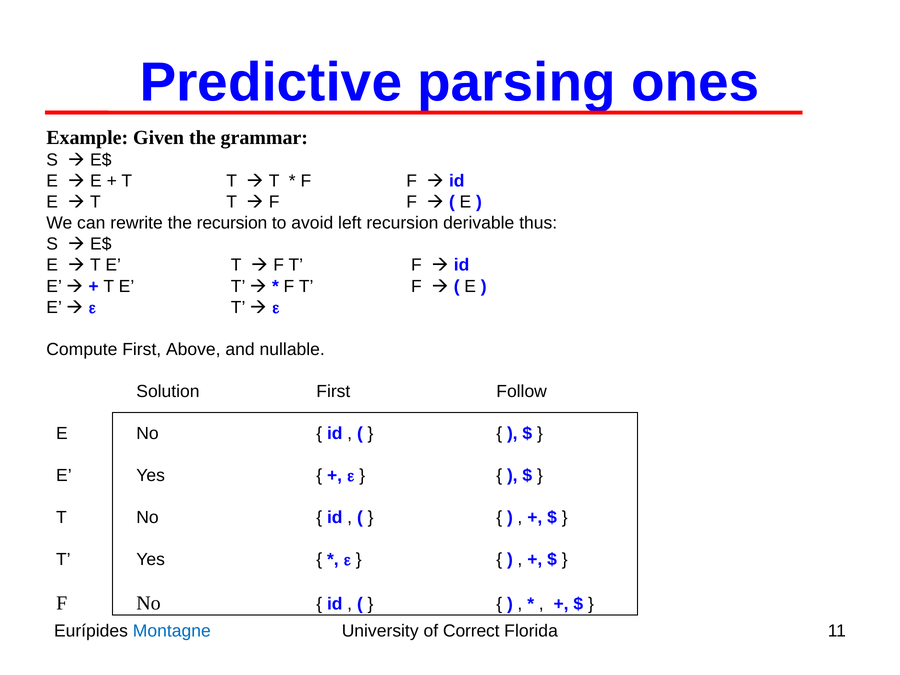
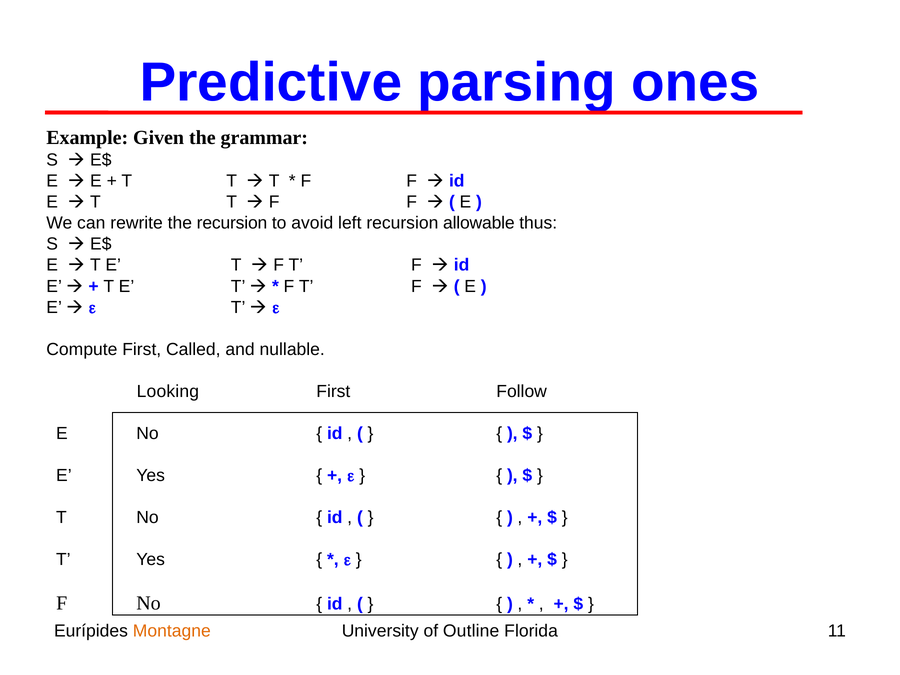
derivable: derivable -> allowable (479, 223)
Above: Above -> Called (193, 349)
Solution: Solution -> Looking (168, 391)
Montagne colour: blue -> orange (172, 631)
Correct: Correct -> Outline (471, 631)
